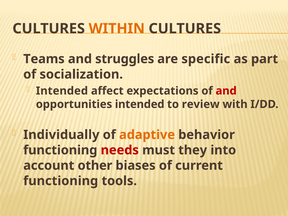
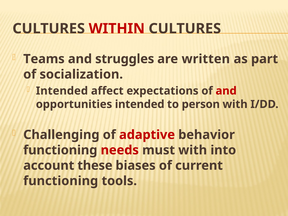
WITHIN colour: orange -> red (117, 29)
specific: specific -> written (206, 59)
review: review -> person (201, 104)
Individually: Individually -> Challenging (61, 135)
adaptive colour: orange -> red (147, 135)
must they: they -> with (193, 150)
other: other -> these (95, 166)
